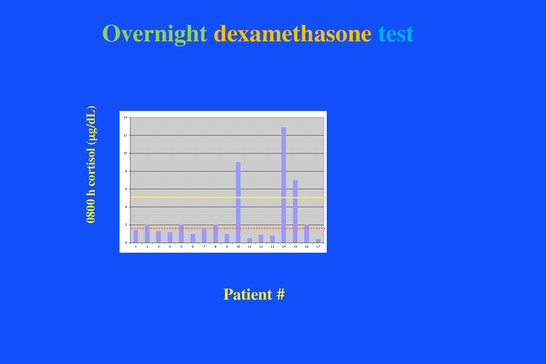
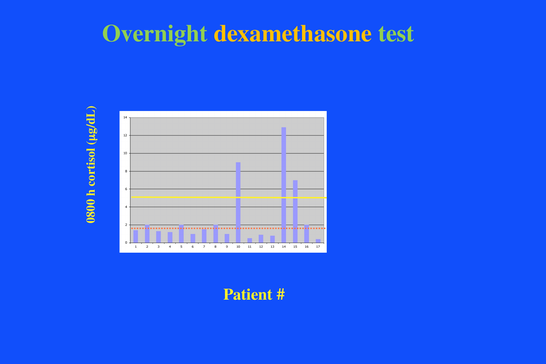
test colour: light blue -> light green (396, 33)
